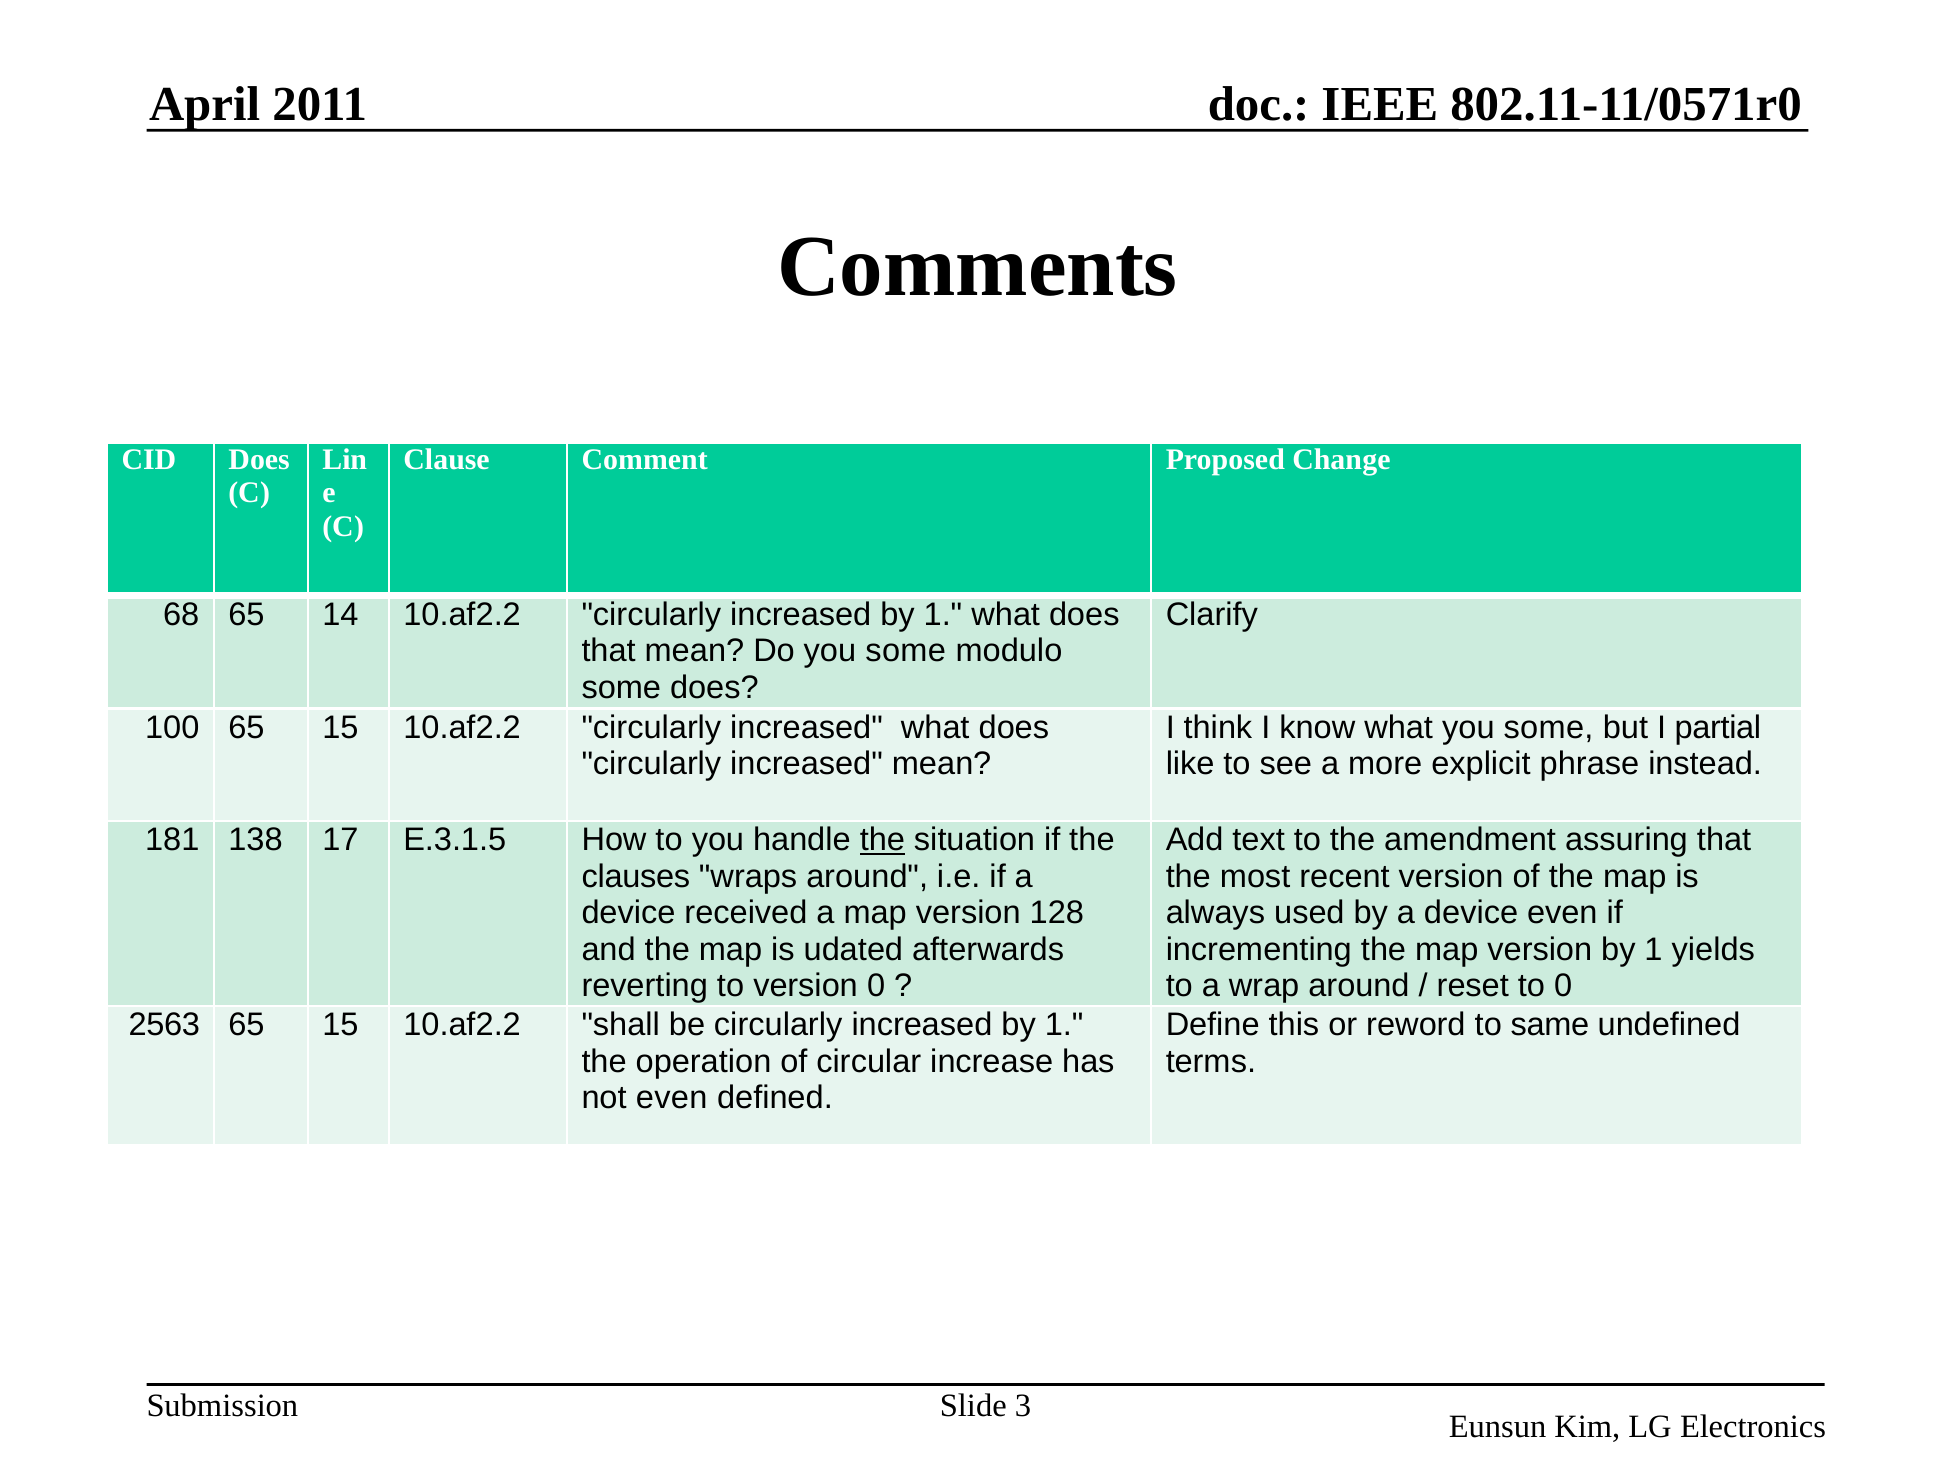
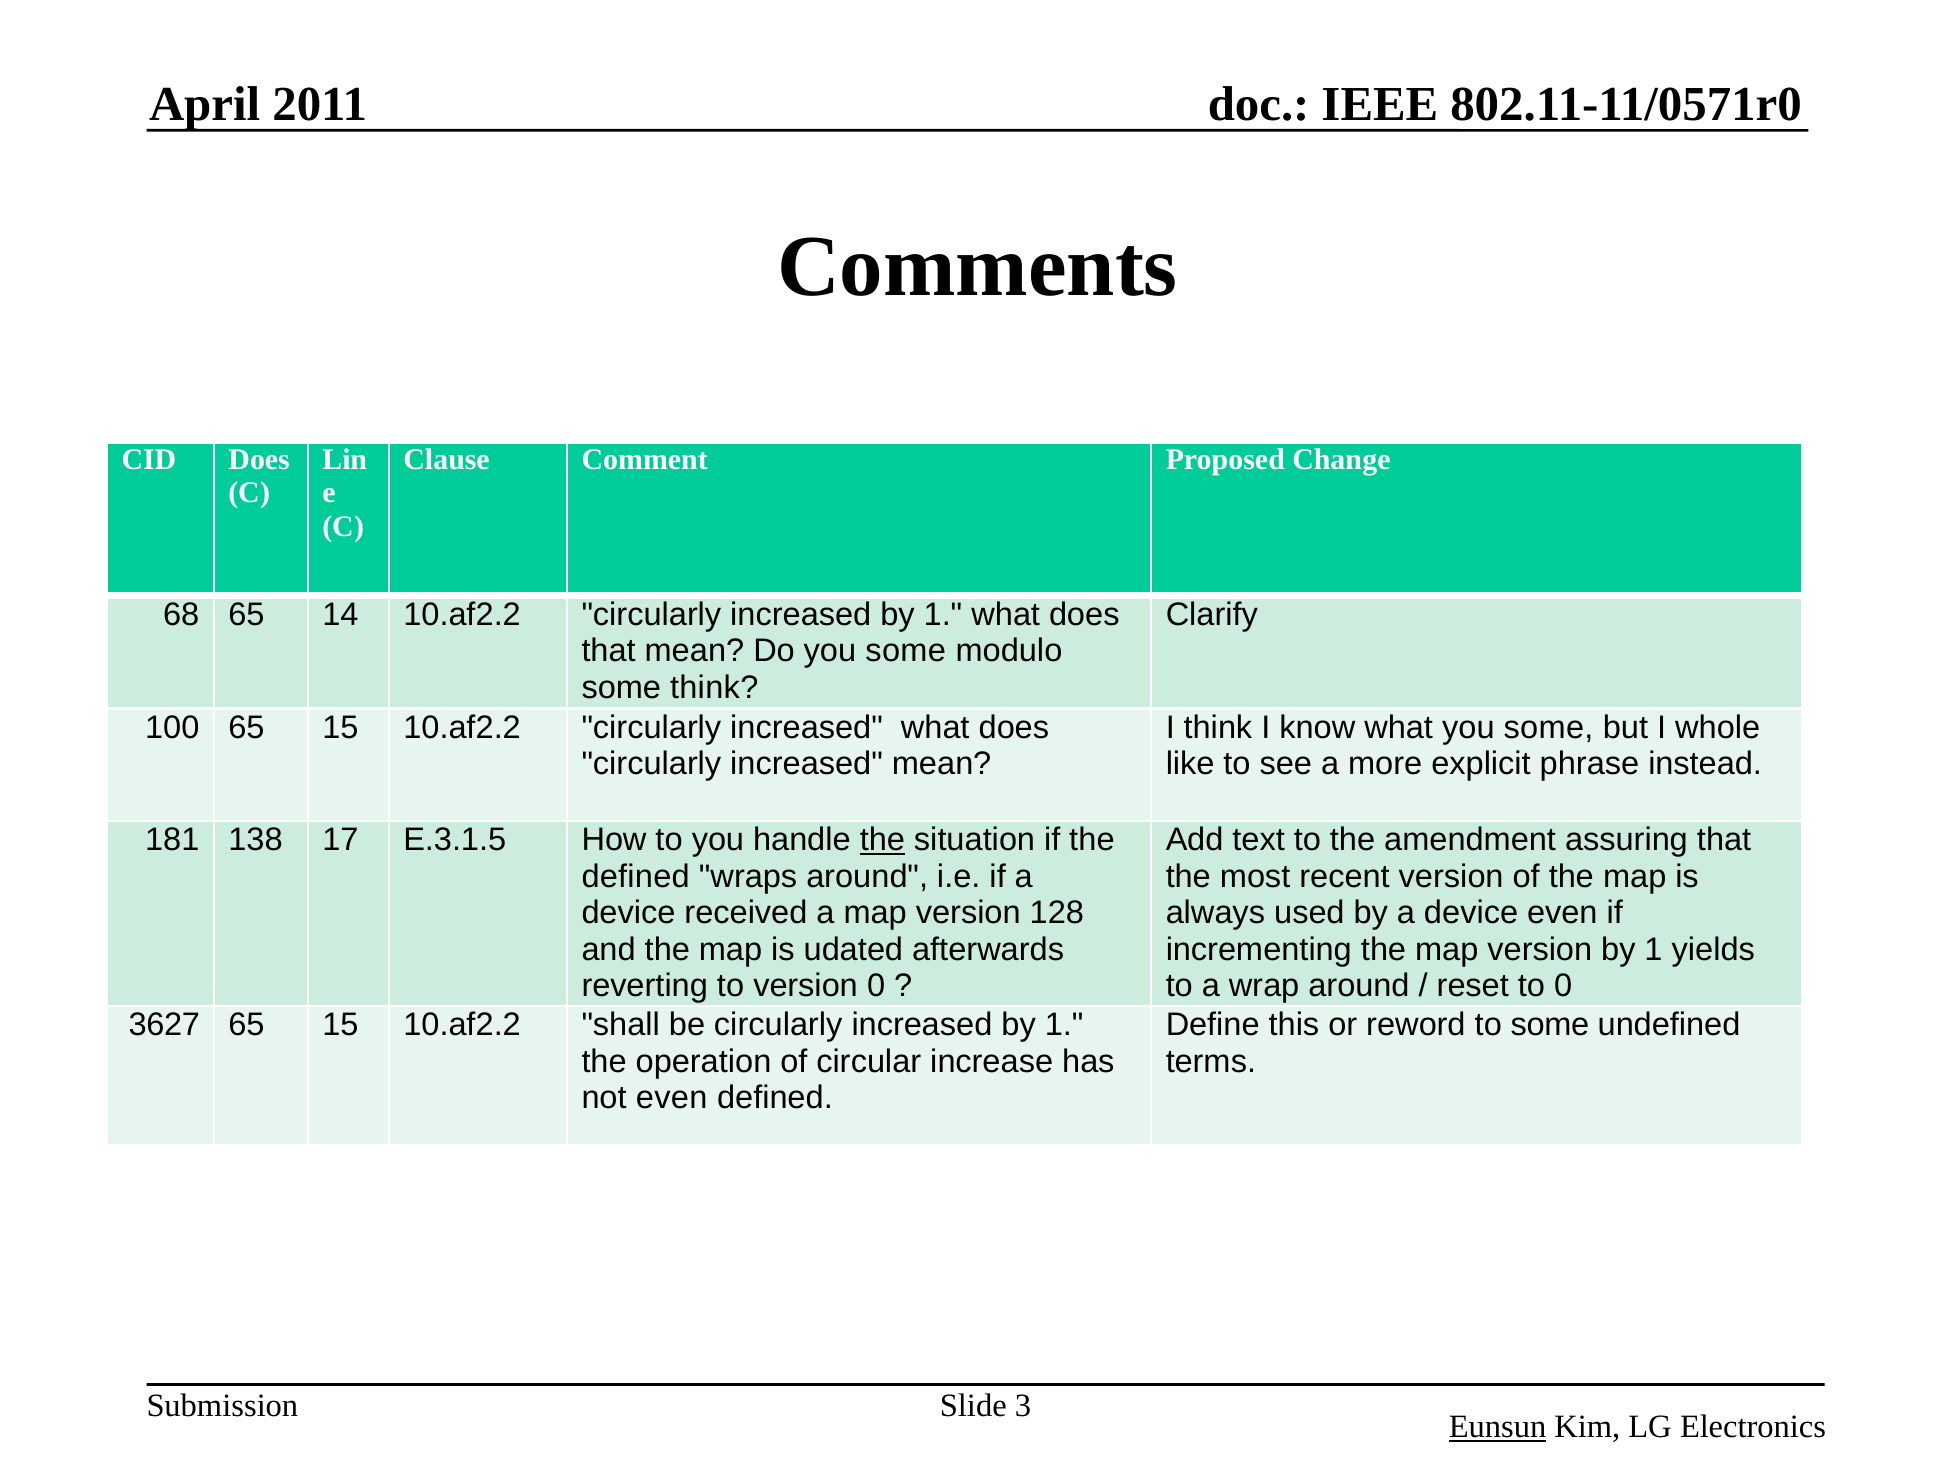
some does: does -> think (714, 688)
partial: partial -> whole (1718, 727)
clauses: clauses -> defined (636, 877)
2563: 2563 -> 3627 (164, 1025)
to same: same -> some (1550, 1025)
Eunsun underline: none -> present (1498, 1427)
